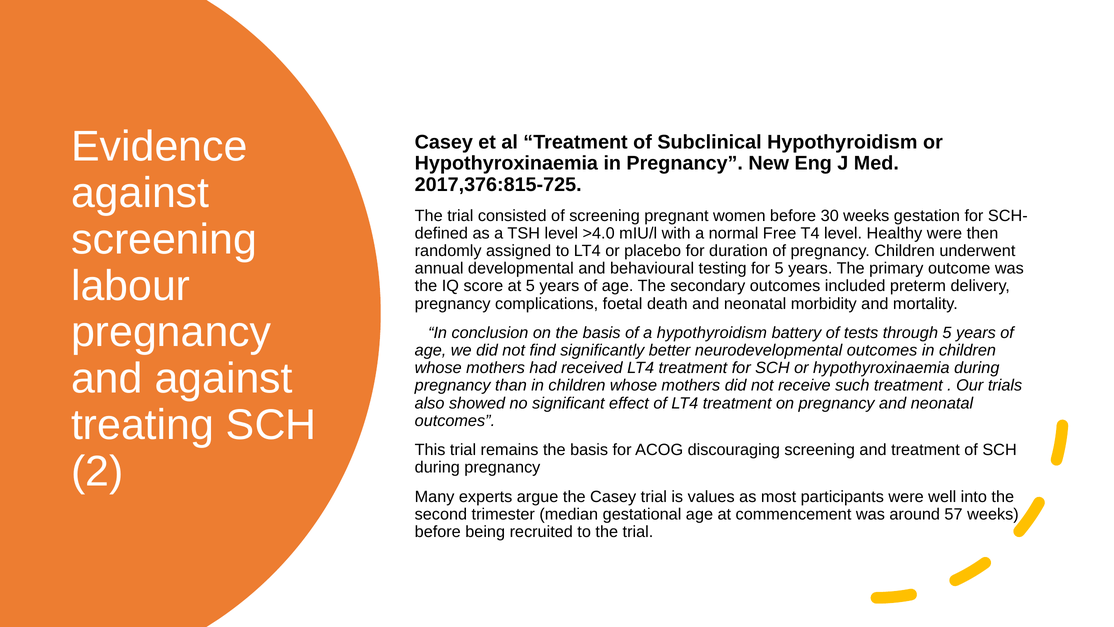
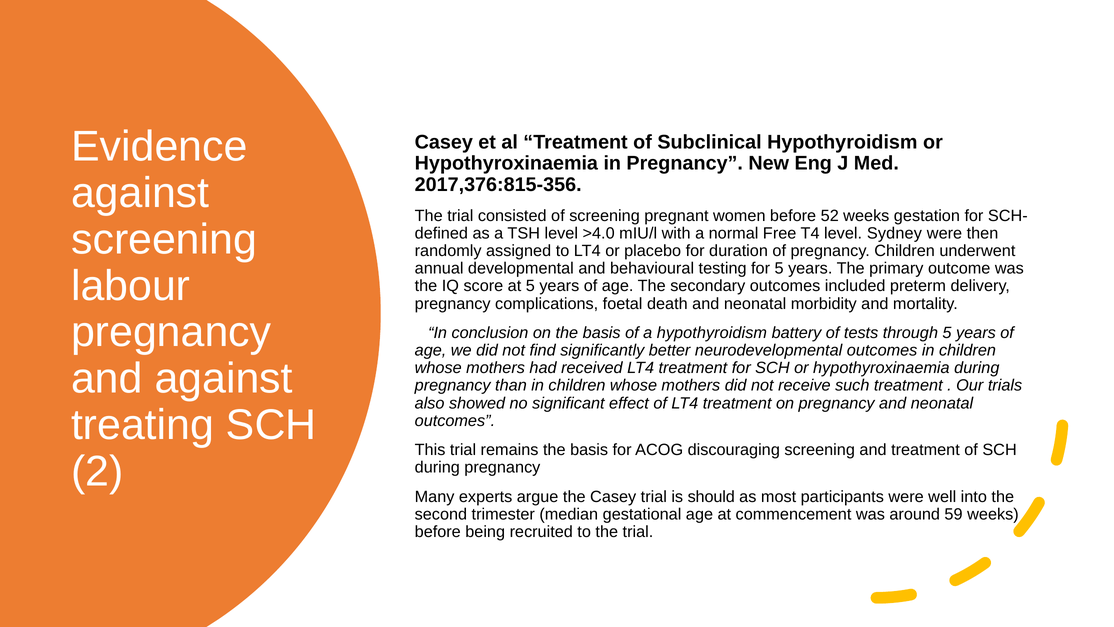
2017,376:815-725: 2017,376:815-725 -> 2017,376:815-356 (498, 185)
30: 30 -> 52 (830, 216)
Healthy: Healthy -> Sydney (894, 233)
values: values -> should (711, 496)
57: 57 -> 59 (954, 514)
